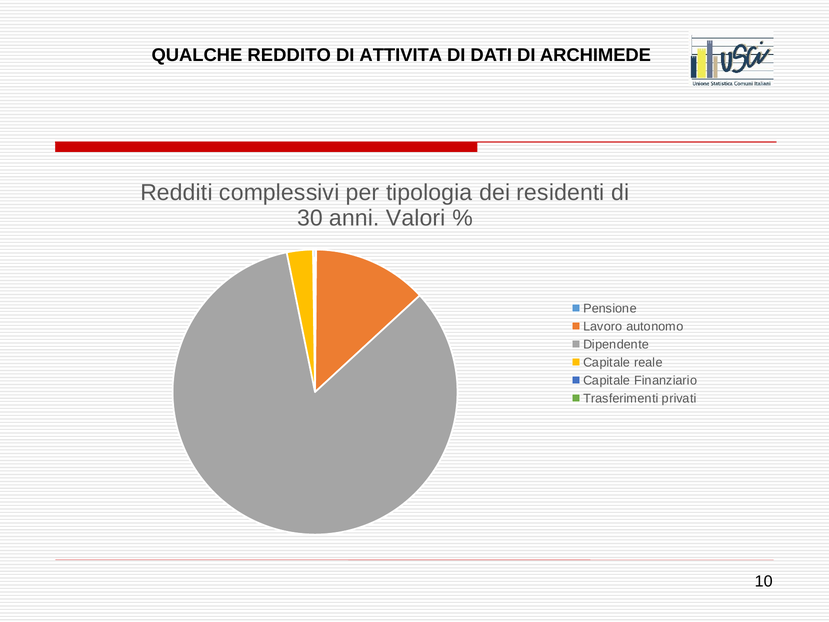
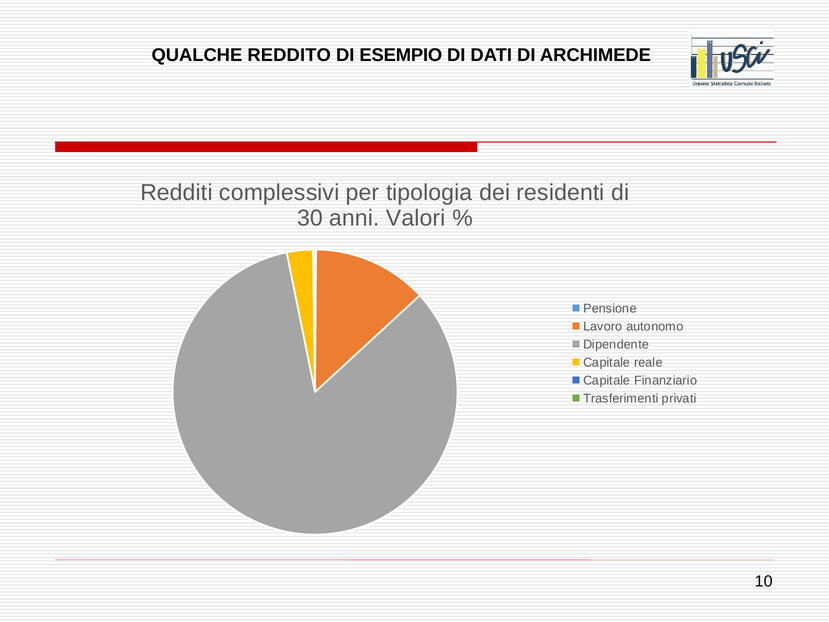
ATTIVITA: ATTIVITA -> ESEMPIO (401, 55)
